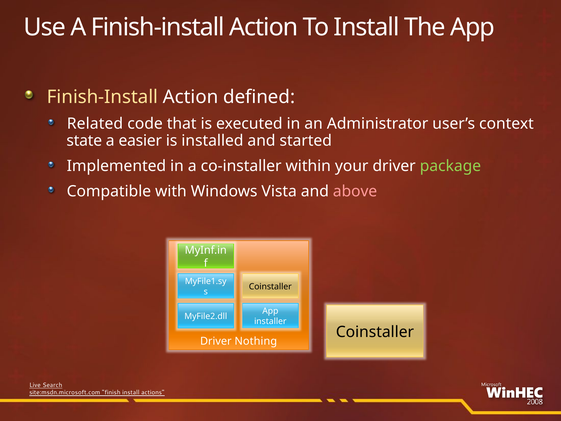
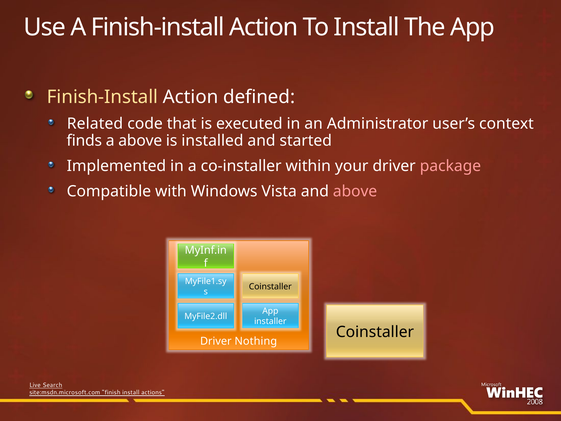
state: state -> finds (84, 141)
a easier: easier -> above (140, 141)
package colour: light green -> pink (450, 166)
